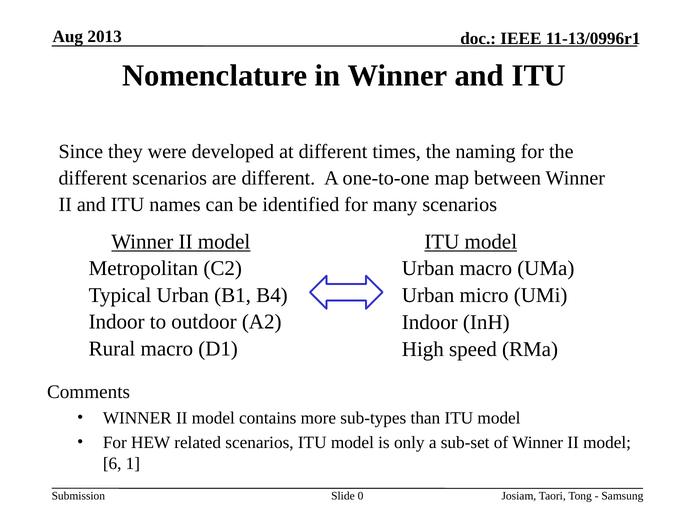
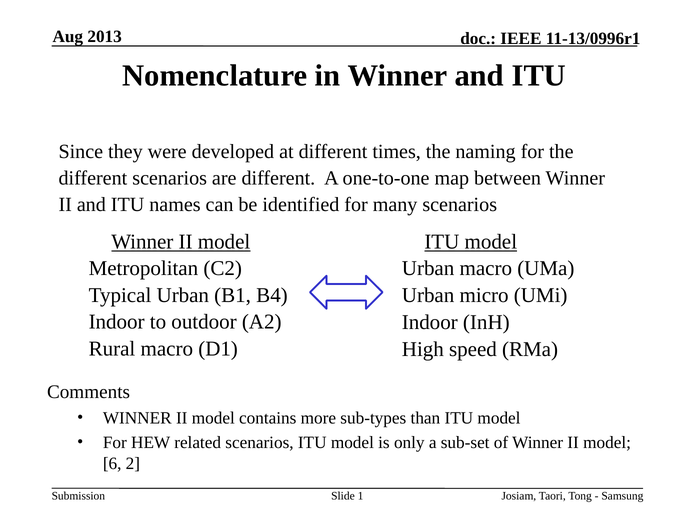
1: 1 -> 2 (133, 463)
0: 0 -> 1 (360, 496)
